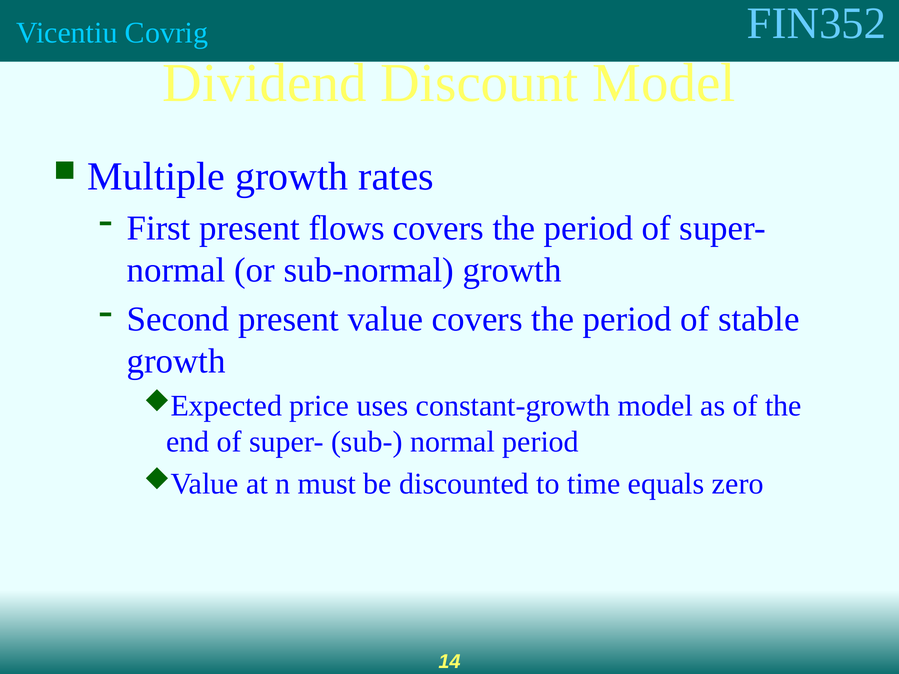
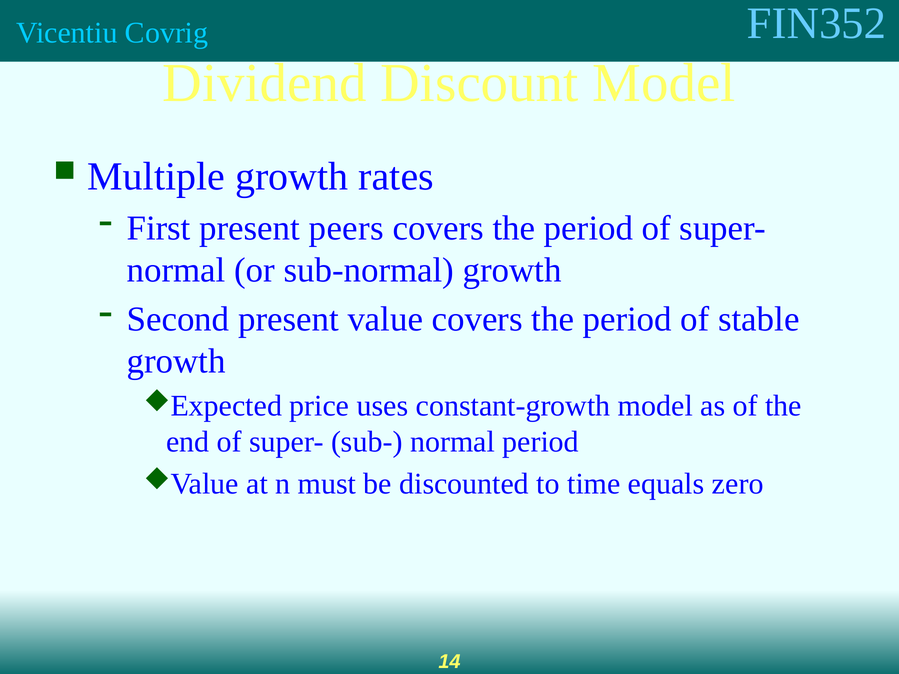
flows: flows -> peers (346, 228)
